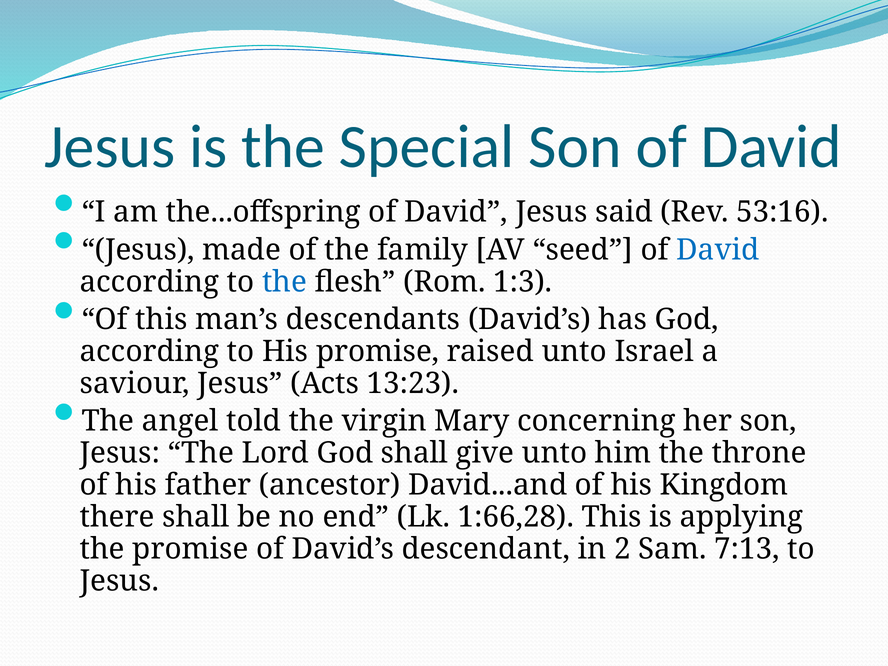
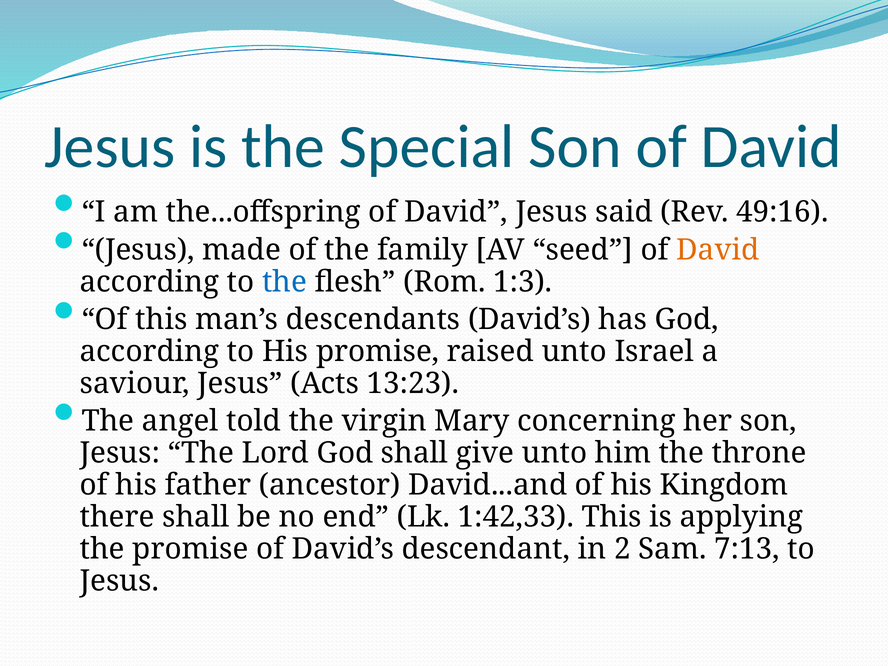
53:16: 53:16 -> 49:16 (782, 212)
David colour: blue -> orange (718, 250)
1:66,28: 1:66,28 -> 1:42,33 (516, 517)
